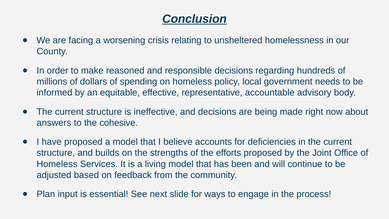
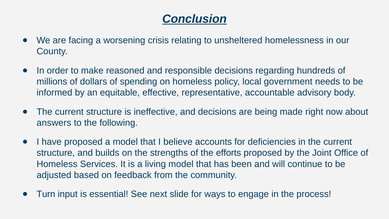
cohesive: cohesive -> following (119, 123)
Plan: Plan -> Turn (46, 194)
